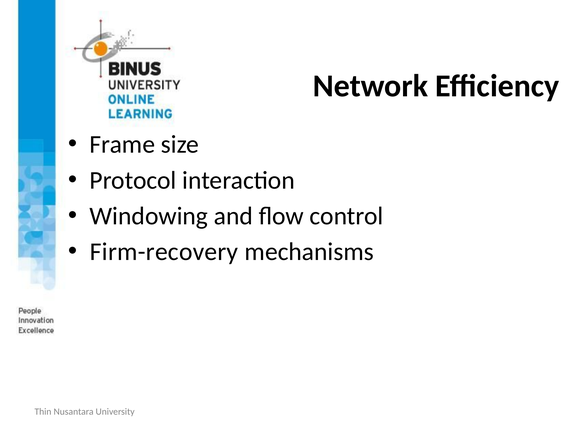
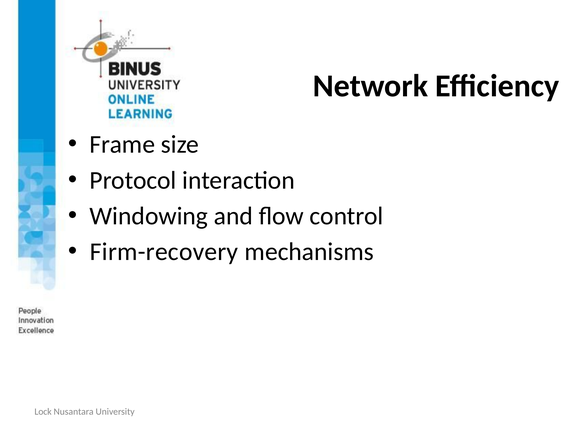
Thin: Thin -> Lock (43, 412)
